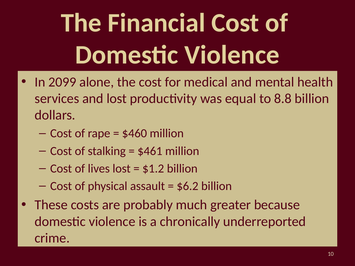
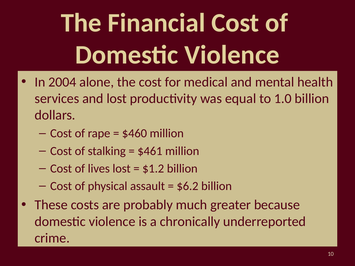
2099: 2099 -> 2004 (62, 82)
8.8: 8.8 -> 1.0 (283, 99)
